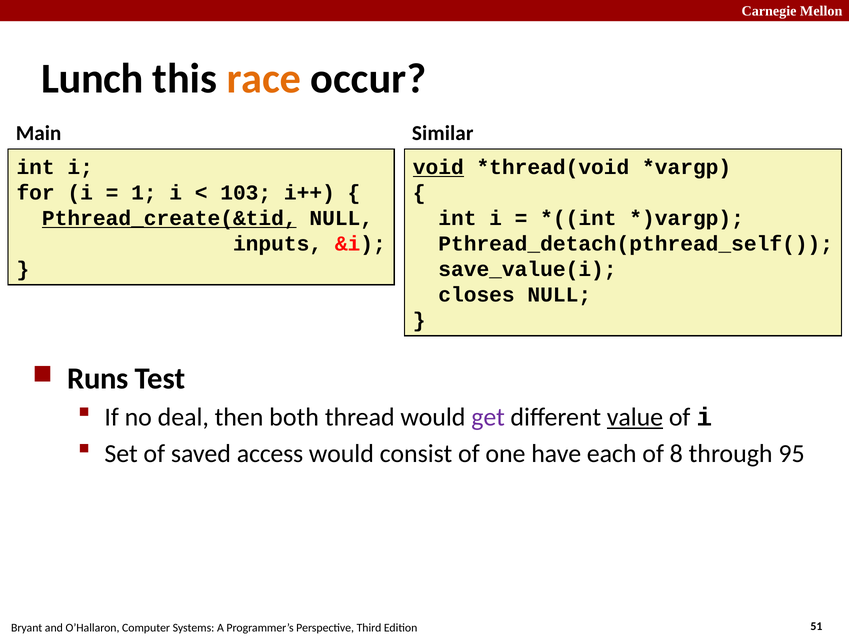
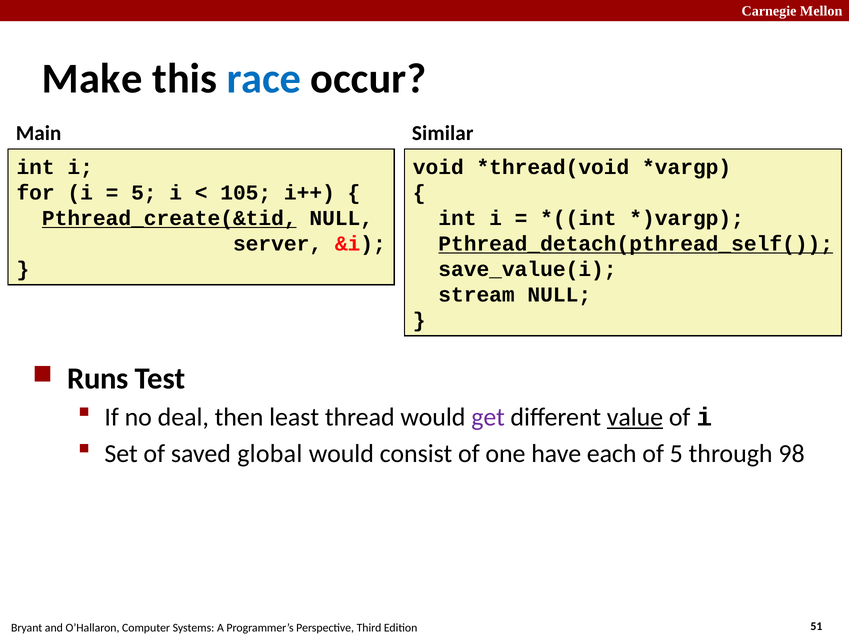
Lunch: Lunch -> Make (92, 79)
race colour: orange -> blue (264, 79)
void underline: present -> none (438, 167)
1: 1 -> 5 (144, 193)
103: 103 -> 105 (246, 193)
inputs: inputs -> server (278, 244)
Pthread_detach(pthread_self( underline: none -> present (636, 244)
closes: closes -> stream (477, 295)
both: both -> least (294, 417)
access: access -> global (270, 453)
of 8: 8 -> 5 (676, 453)
95: 95 -> 98 (792, 453)
